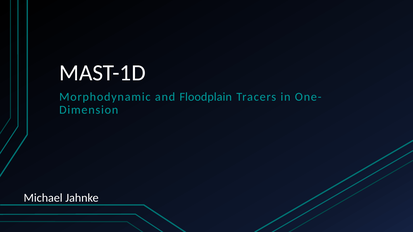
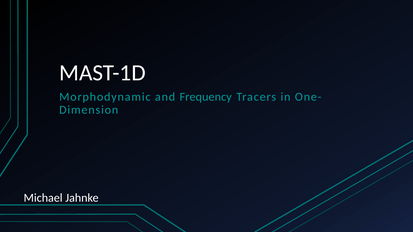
Floodplain: Floodplain -> Frequency (206, 97)
